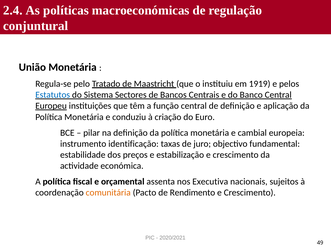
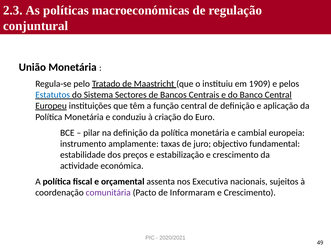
2.4: 2.4 -> 2.3 (13, 10)
1919: 1919 -> 1909 (260, 84)
identificação: identificação -> amplamente (133, 143)
comunitária colour: orange -> purple (108, 192)
Rendimento: Rendimento -> Informaram (192, 192)
